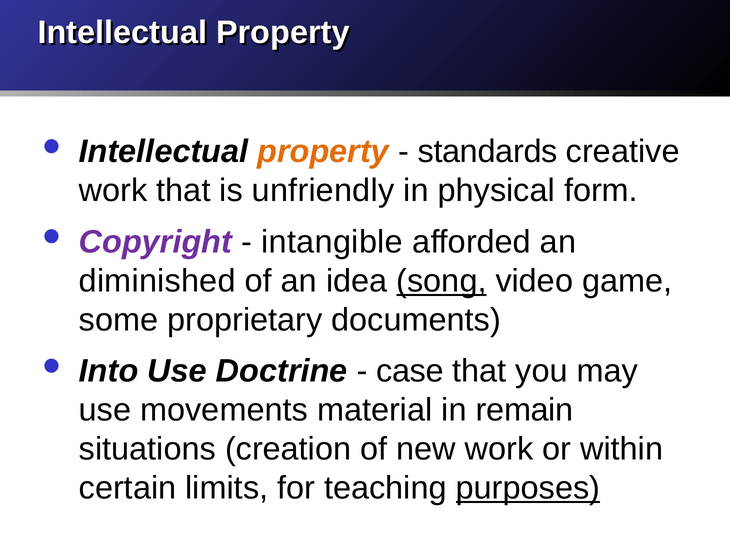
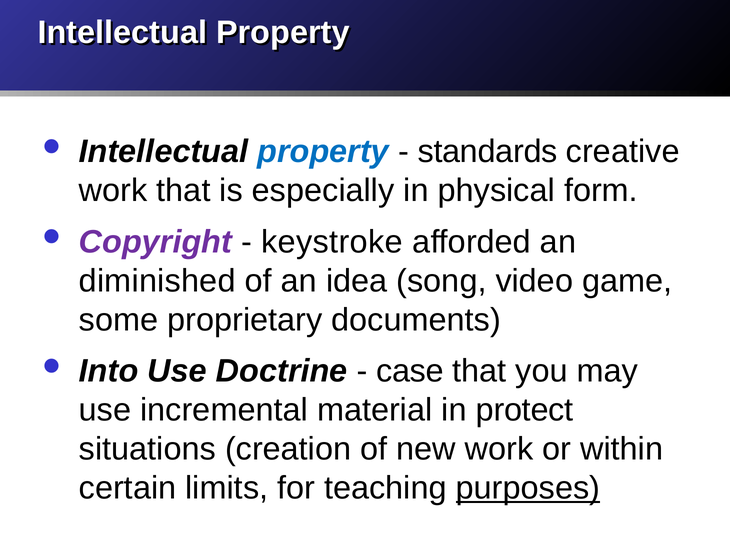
property colour: orange -> blue (323, 152)
unfriendly: unfriendly -> especially (323, 191)
intangible: intangible -> keystroke (332, 242)
song underline: present -> none (441, 281)
movements: movements -> incremental (224, 410)
remain: remain -> protect (525, 410)
